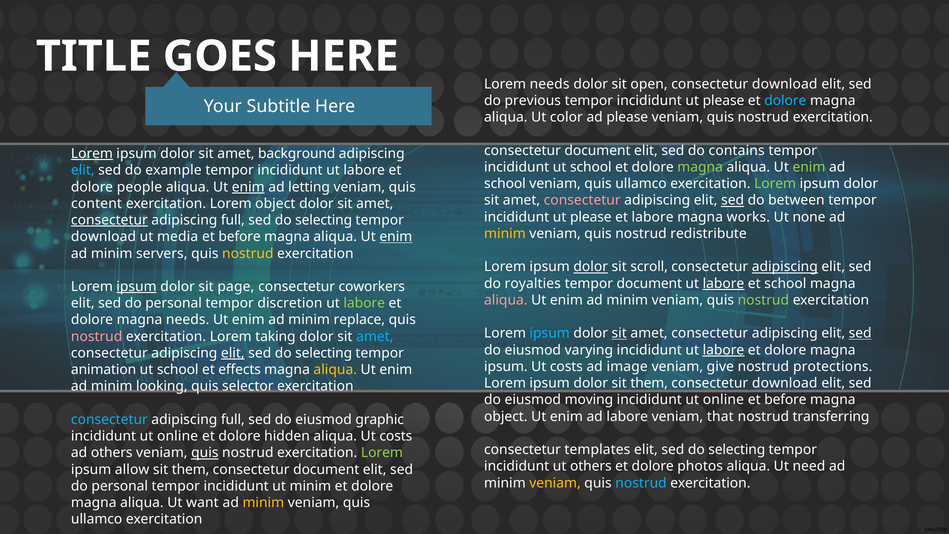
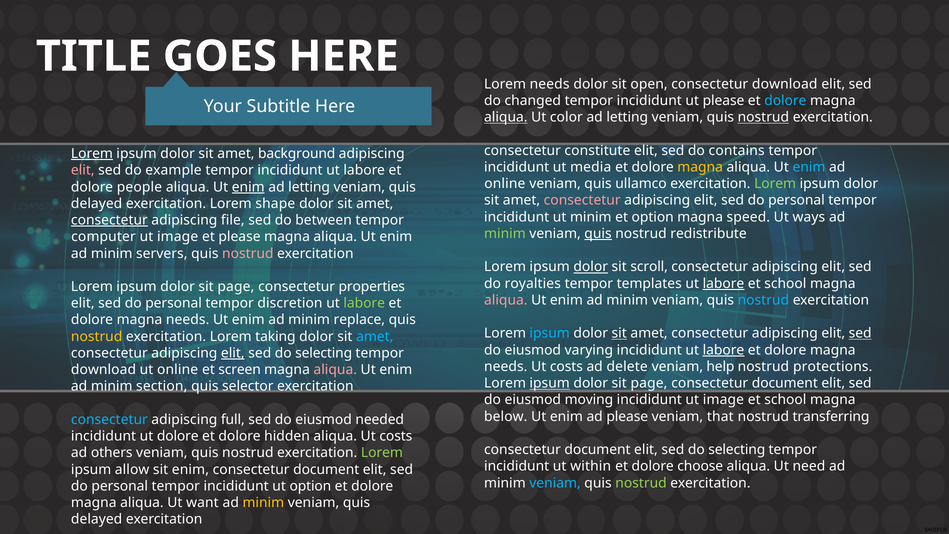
previous: previous -> changed (533, 101)
aliqua underline: none -> present (506, 117)
please: please -> letting (627, 117)
nostrud underline: none -> present (763, 117)
document: document -> constitute (597, 150)
incididunt ut school: school -> media (591, 167)
magna colour: light green -> yellow (700, 167)
enim colour: light green -> light blue (809, 167)
elit colour: light blue -> pink (83, 170)
school: school -> online (505, 184)
sed underline: present -> none (733, 200)
between: between -> personal (796, 200)
content: content -> delayed (97, 203)
Lorem object: object -> shape (275, 203)
please: please -> minim (591, 217)
et labore: labore -> option (653, 217)
works: works -> speed (748, 217)
none: none -> ways (809, 217)
full: full -> file (233, 220)
selecting: selecting -> between (324, 220)
minim colour: yellow -> light green (505, 234)
quis underline: none -> present (598, 234)
download: download -> computer (103, 237)
media: media -> image (178, 237)
before: before -> please (240, 237)
enim underline: present -> none (396, 237)
nostrud colour: yellow -> pink (248, 253)
adipiscing underline: present -> none (785, 267)
tempor document: document -> templates (649, 283)
ipsum underline: present -> none (137, 287)
coworkers: coworkers -> properties (372, 287)
nostrud colour: light green -> light blue (763, 300)
nostrud colour: pink -> yellow (97, 336)
ipsum: ipsum -> needs (506, 366)
image: image -> delete (627, 366)
give: give -> help (720, 366)
animation: animation -> download (104, 370)
school: school -> online (178, 370)
effects: effects -> screen (240, 370)
aliqua colour: yellow -> pink (335, 370)
ipsum underline: none -> present (550, 383)
them: them -> page (649, 383)
download: download -> document (785, 383)
looking: looking -> section (162, 386)
online: online -> image (723, 400)
before: before -> school (785, 400)
object: object -> below (506, 416)
ad labore: labore -> please (627, 416)
graphic: graphic -> needed (380, 420)
online: online -> dolore (178, 436)
templates: templates -> document (597, 450)
quis underline: present -> none (205, 453)
ut others: others -> within (591, 466)
photos: photos -> choose (700, 466)
them: them -> enim (190, 469)
veniam colour: yellow -> light blue (555, 483)
nostrud colour: light blue -> light green (641, 483)
ut minim: minim -> option (310, 486)
ullamco: ullamco -> delayed (97, 519)
